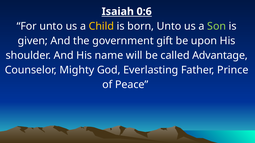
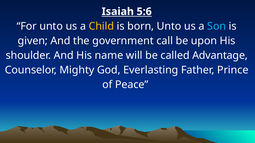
0:6: 0:6 -> 5:6 (144, 12)
Son colour: light green -> light blue (217, 26)
gift: gift -> call (165, 41)
